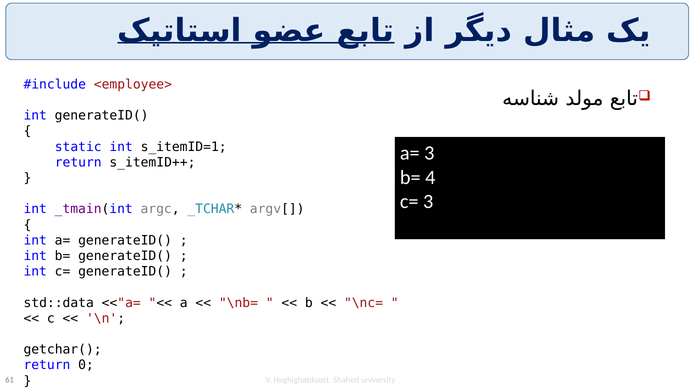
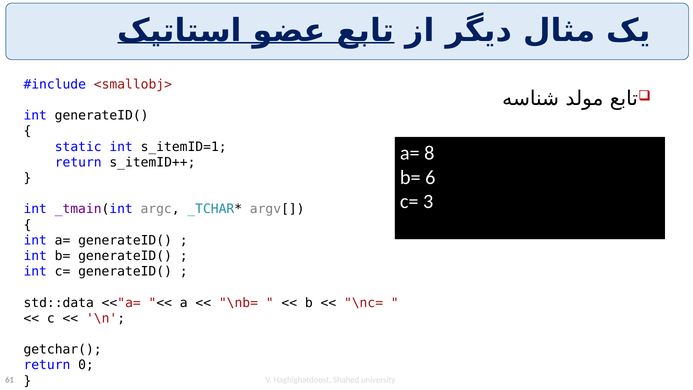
<employee>: <employee> -> <smallobj> (133, 84)
a= 3: 3 -> 8 (429, 153)
4: 4 -> 6 (430, 177)
